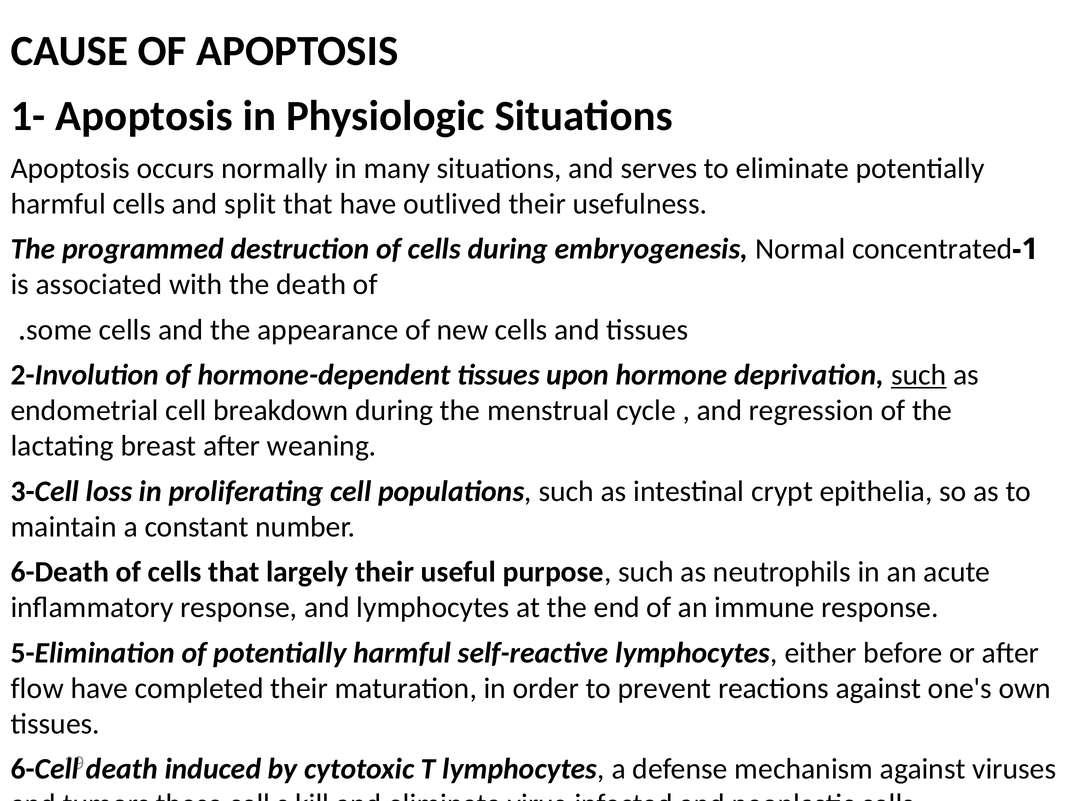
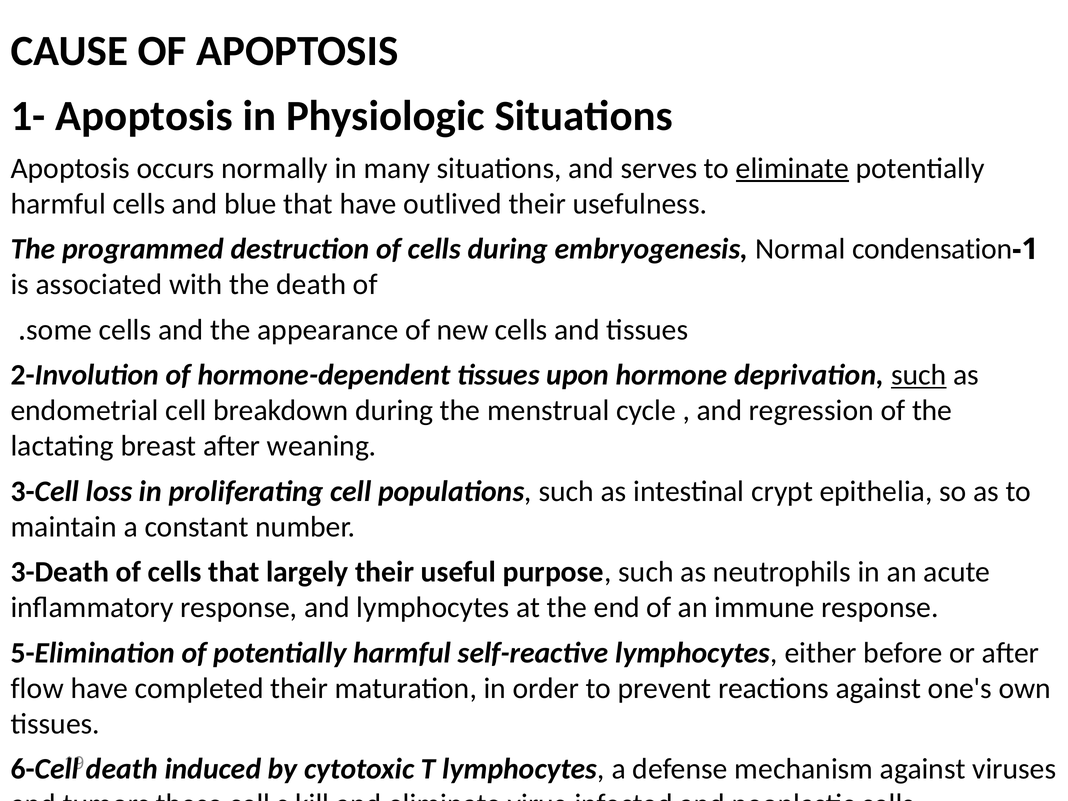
eliminate underline: none -> present (792, 168)
split: split -> blue (250, 204)
concentrated: concentrated -> condensation (932, 249)
6-Death: 6-Death -> 3-Death (60, 572)
